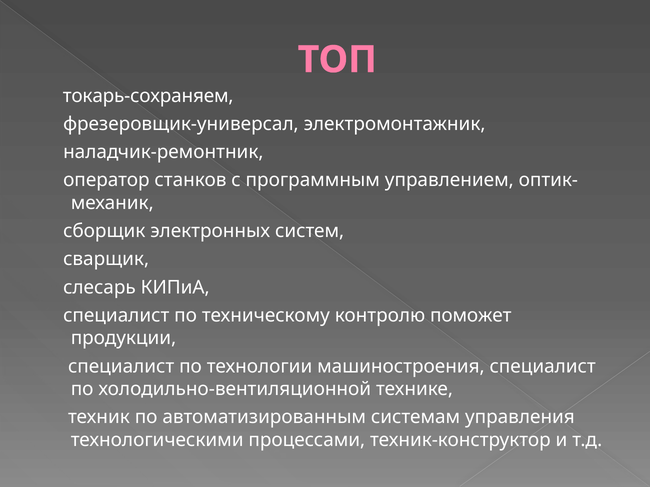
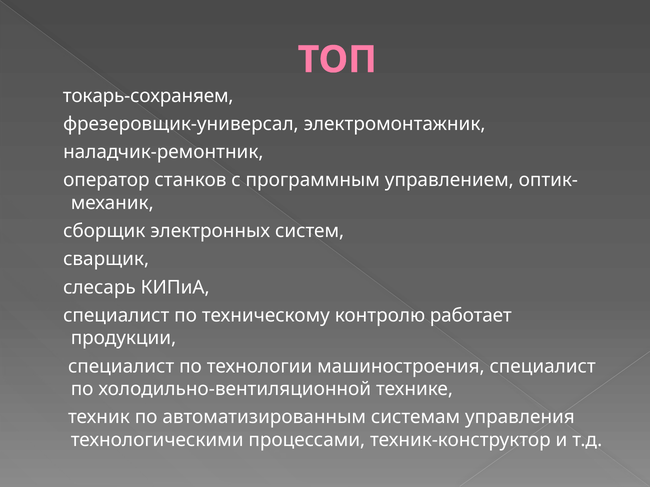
поможет: поможет -> работает (471, 316)
